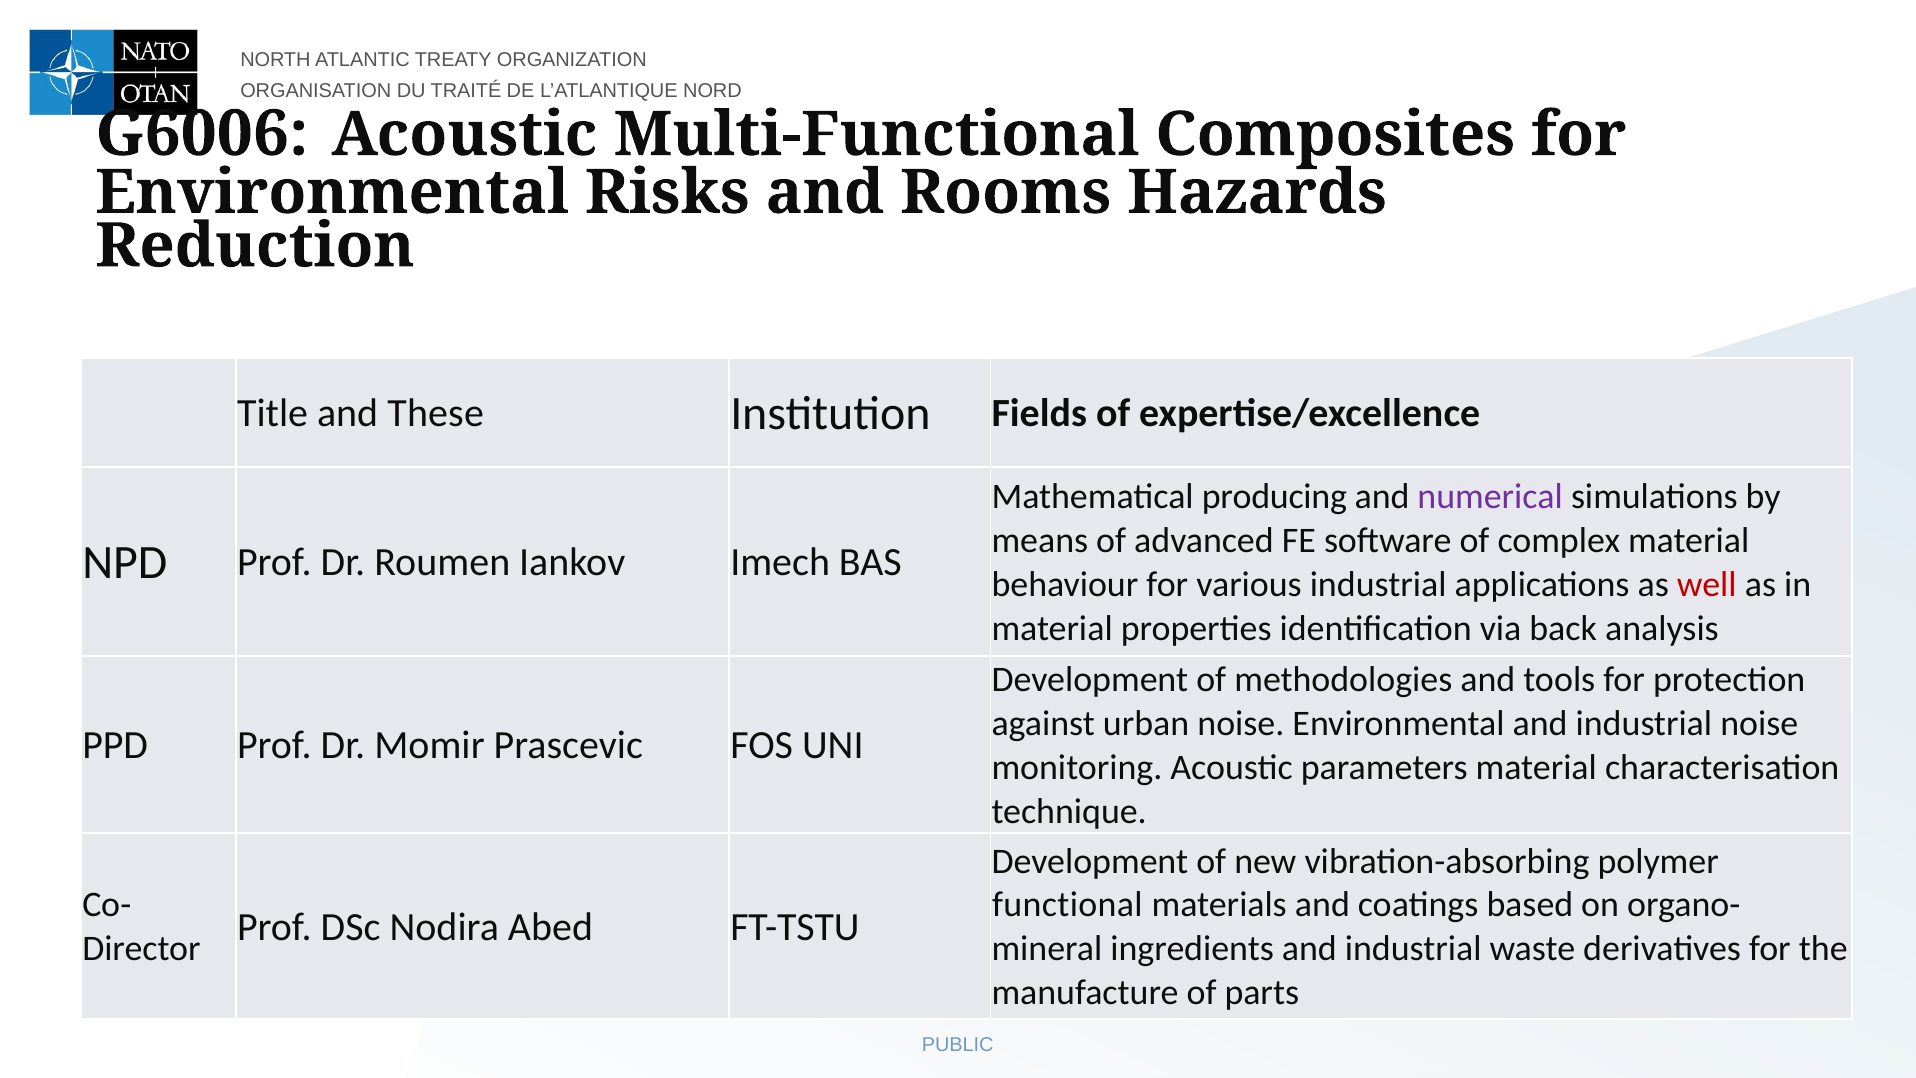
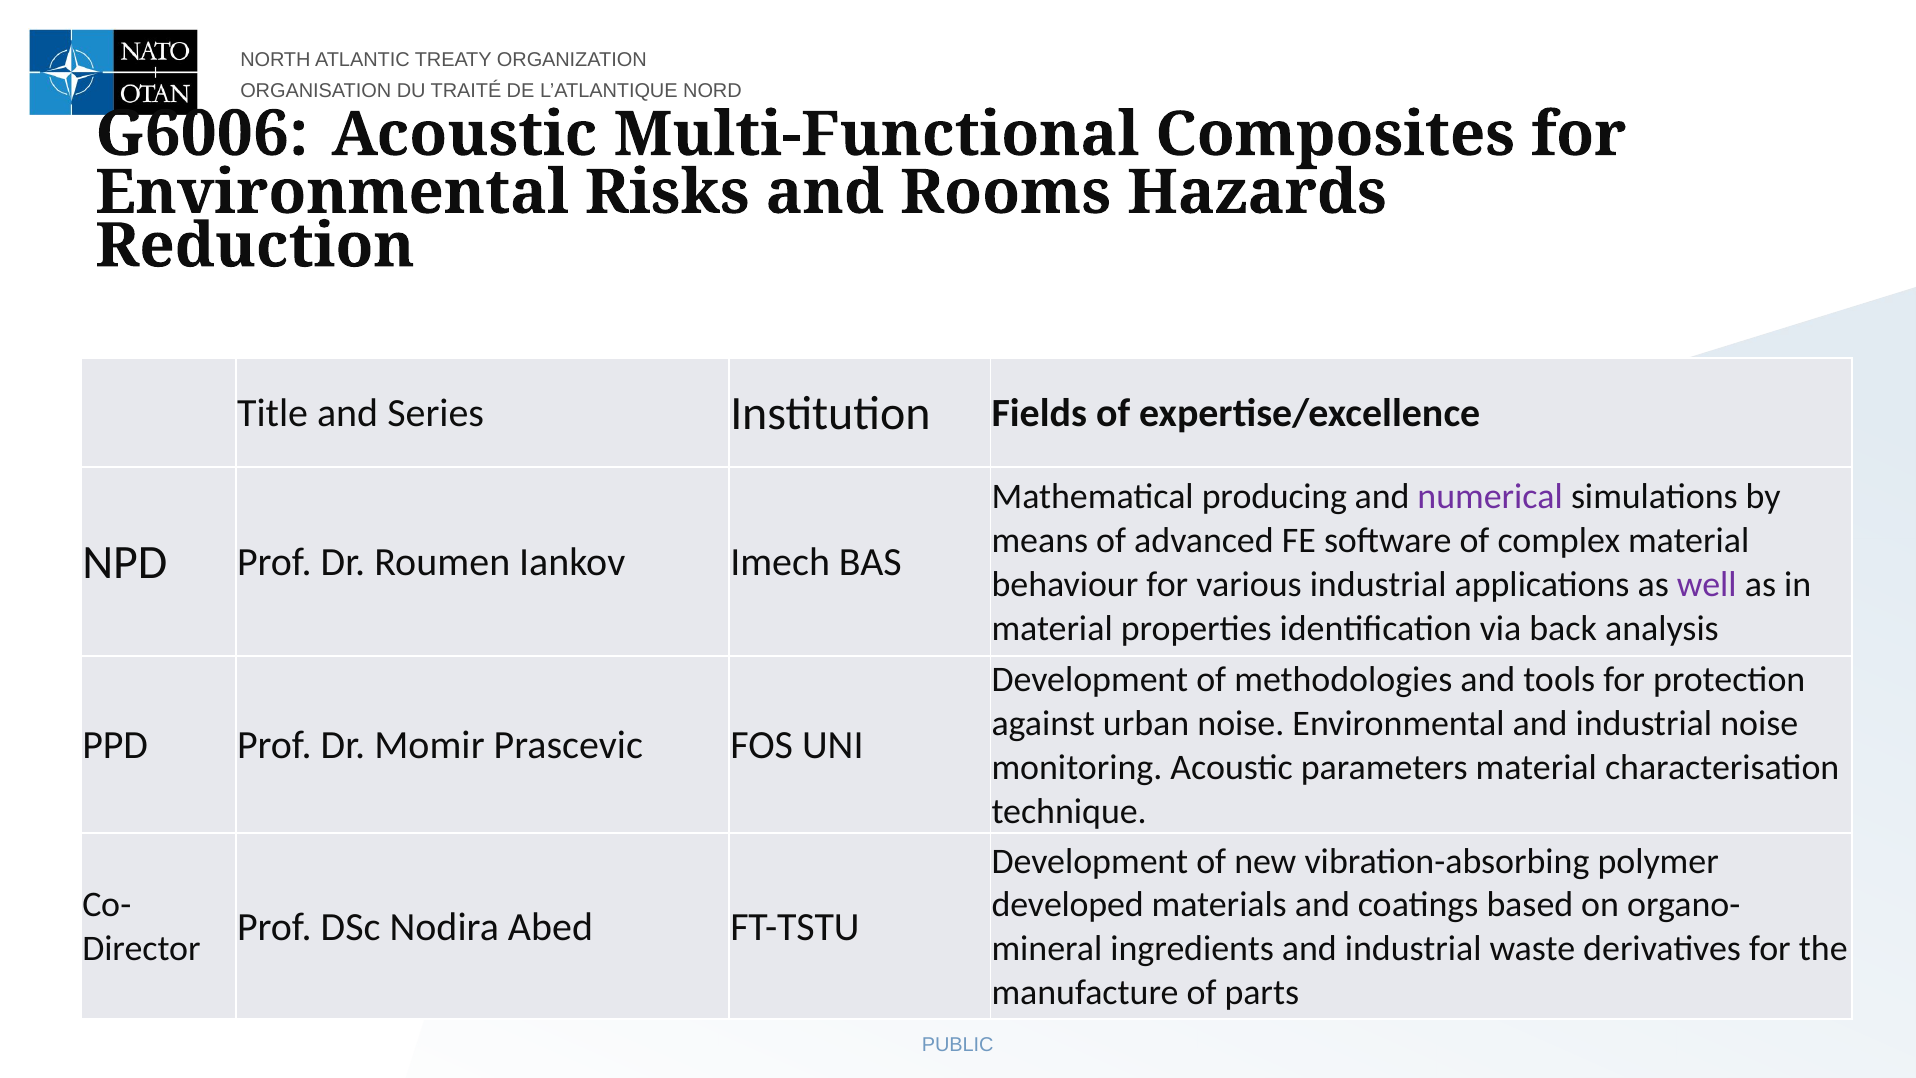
These: These -> Series (436, 413)
well colour: red -> purple (1707, 584)
functional: functional -> developed (1068, 905)
